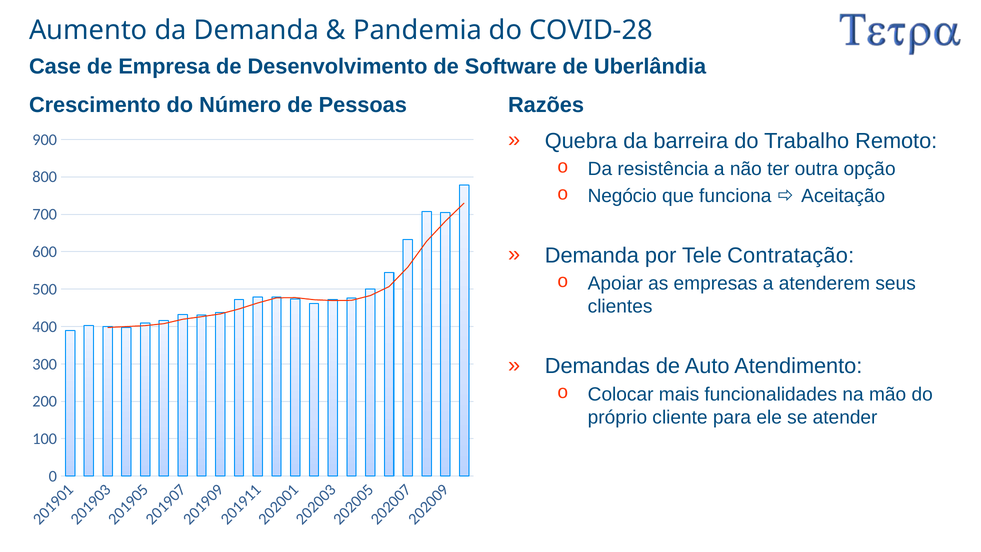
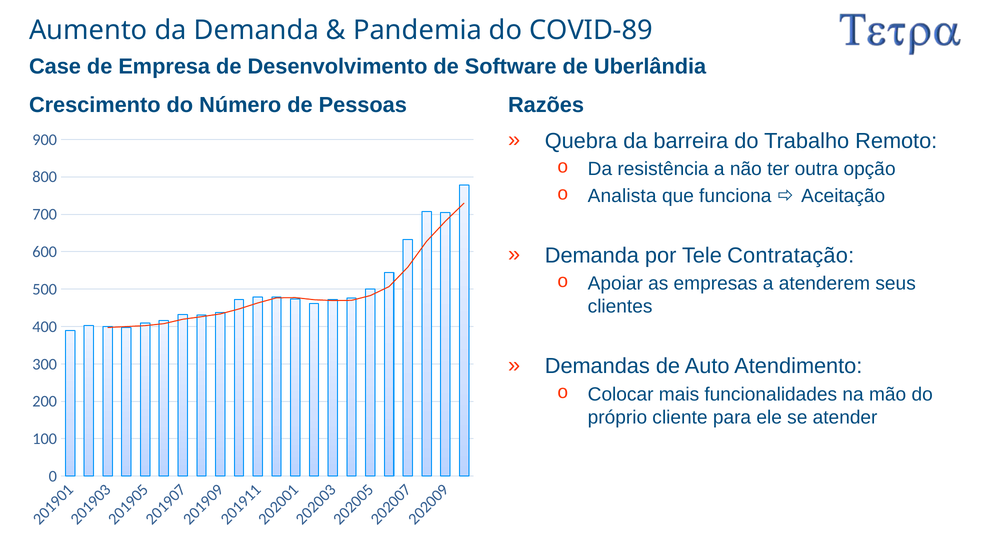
COVID-28: COVID-28 -> COVID-89 (591, 30)
Negócio: Negócio -> Analista (622, 196)
